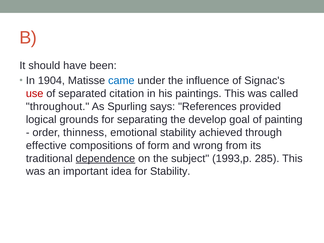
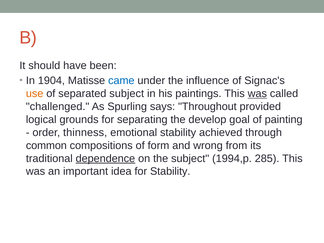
use colour: red -> orange (35, 94)
separated citation: citation -> subject (127, 94)
was underline: none -> present (257, 94)
throughout: throughout -> challenged (58, 107)
References: References -> Throughout (207, 107)
effective: effective -> common (46, 145)
1993,p: 1993,p -> 1994,p (232, 158)
